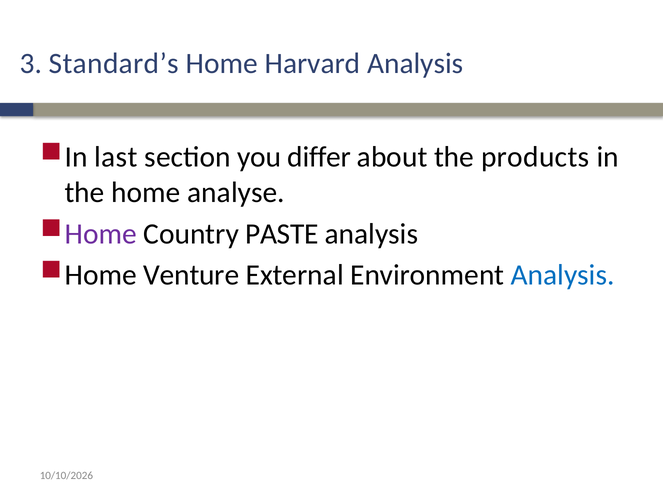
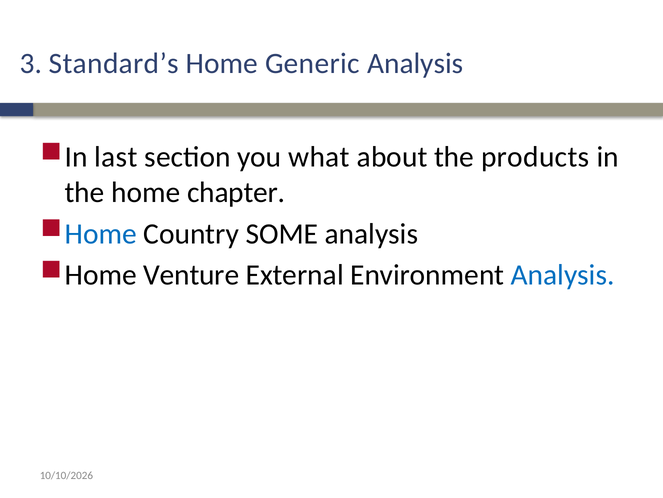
Harvard: Harvard -> Generic (312, 63)
differ: differ -> what (319, 157)
analyse: analyse -> chapter (236, 192)
Home colour: purple -> blue (101, 234)
PASTE: PASTE -> SOME (282, 234)
